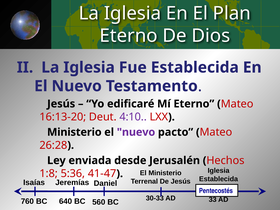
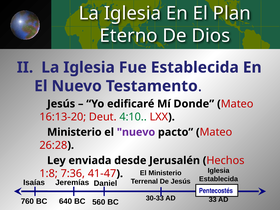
Mí Eterno: Eterno -> Donde (194, 104)
4:10 colour: purple -> green (133, 117)
5:36: 5:36 -> 7:36 (73, 174)
